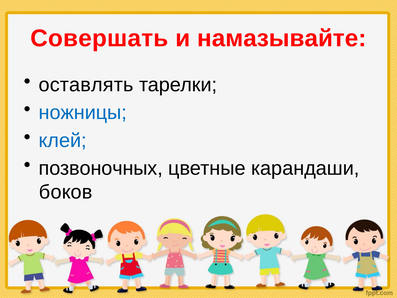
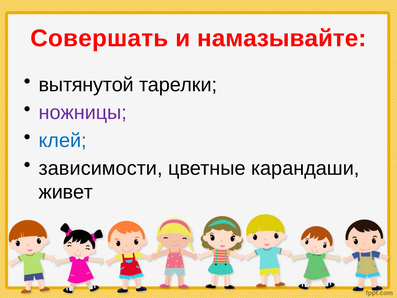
оставлять: оставлять -> вытянутой (86, 85)
ножницы colour: blue -> purple (83, 113)
позвоночных: позвоночных -> зависимости (101, 168)
боков: боков -> живет (66, 192)
